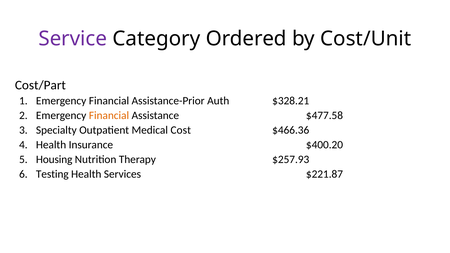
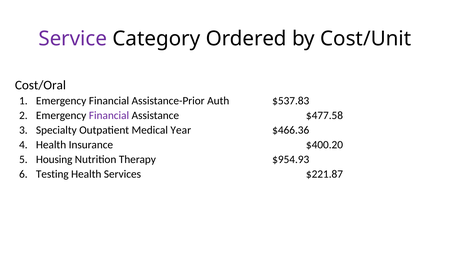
Cost/Part: Cost/Part -> Cost/Oral (40, 85)
$328.21: $328.21 -> $537.83 (291, 101)
Financial colour: orange -> purple (109, 115)
Cost: Cost -> Year (181, 130)
$257.93: $257.93 -> $954.93 (291, 160)
